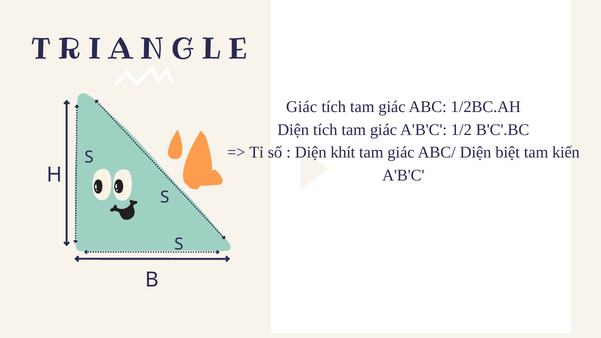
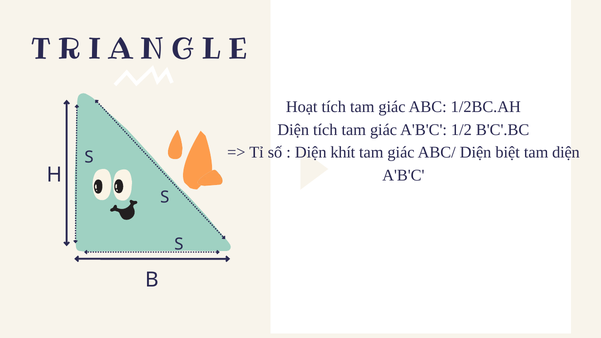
Giác: Giác -> Hoạt (302, 107)
tam kiến: kiến -> diện (566, 153)
